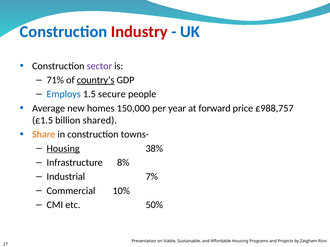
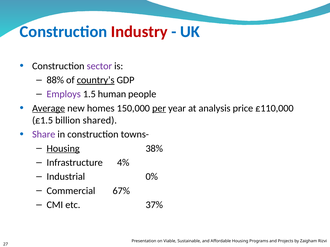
71%: 71% -> 88% (55, 80)
Employs colour: blue -> purple (64, 94)
secure: secure -> human (112, 94)
Average underline: none -> present (49, 108)
per underline: none -> present (159, 108)
forward: forward -> analysis (215, 108)
£988,757: £988,757 -> £110,000 (274, 108)
Share colour: orange -> purple (44, 135)
8%: 8% -> 4% (123, 163)
7%: 7% -> 0% (152, 177)
10%: 10% -> 67% (121, 191)
50%: 50% -> 37% (154, 205)
